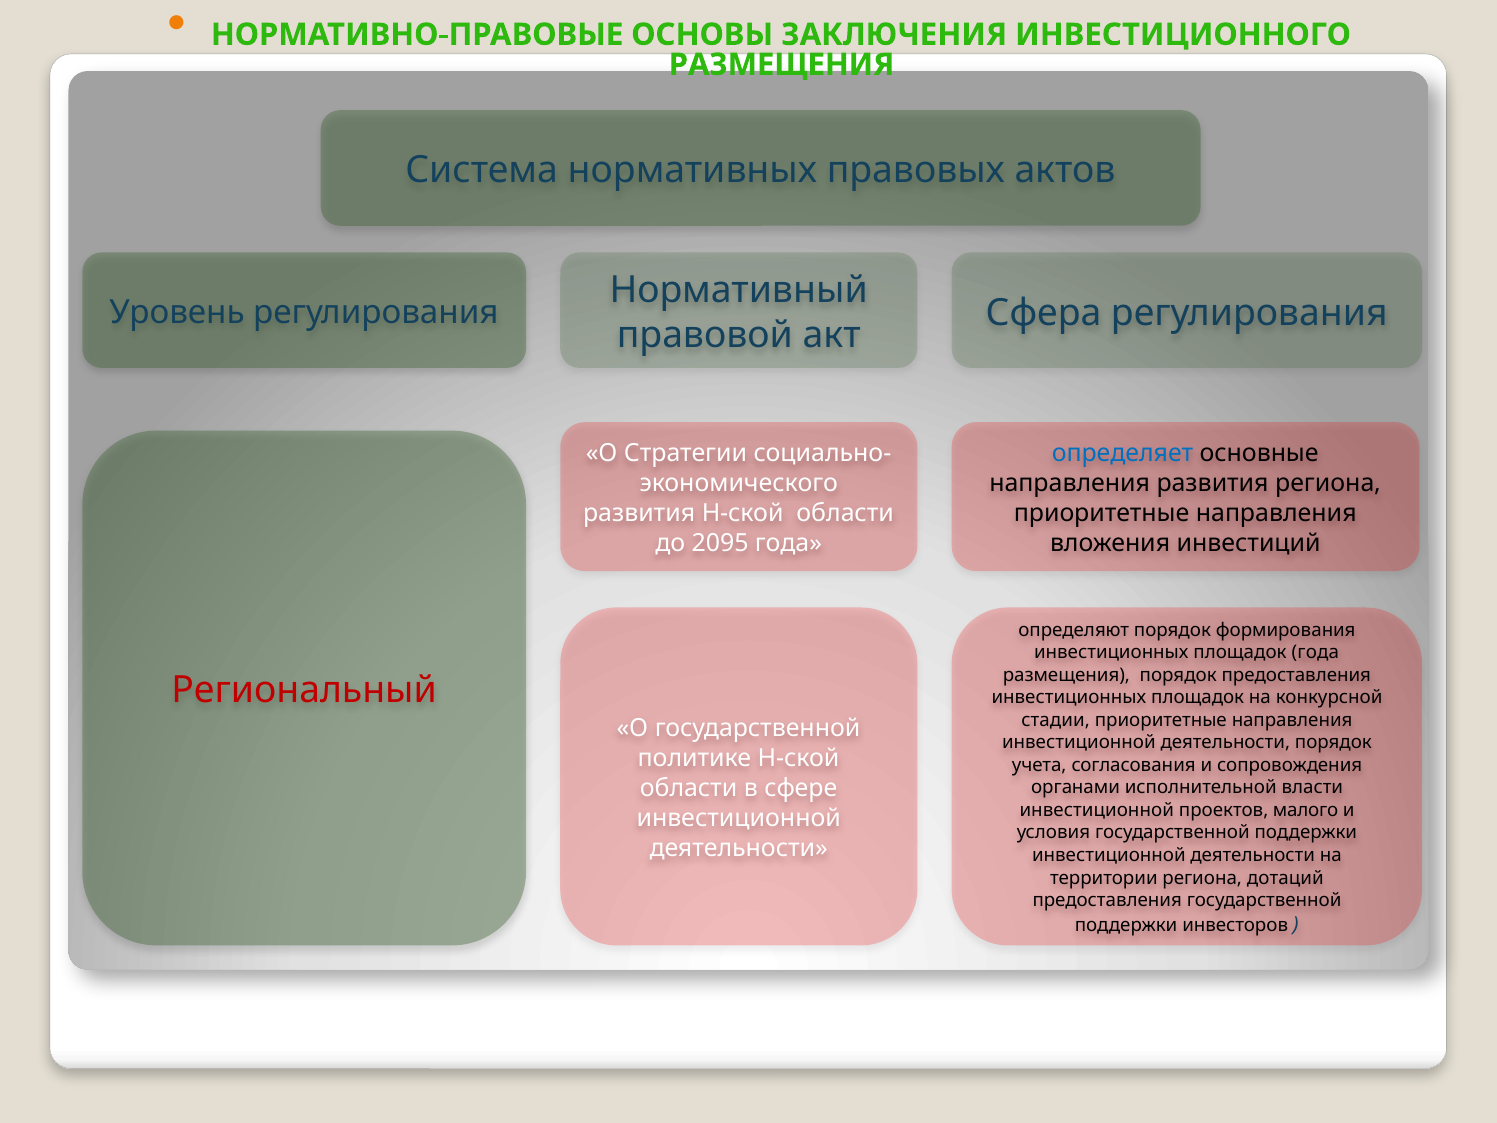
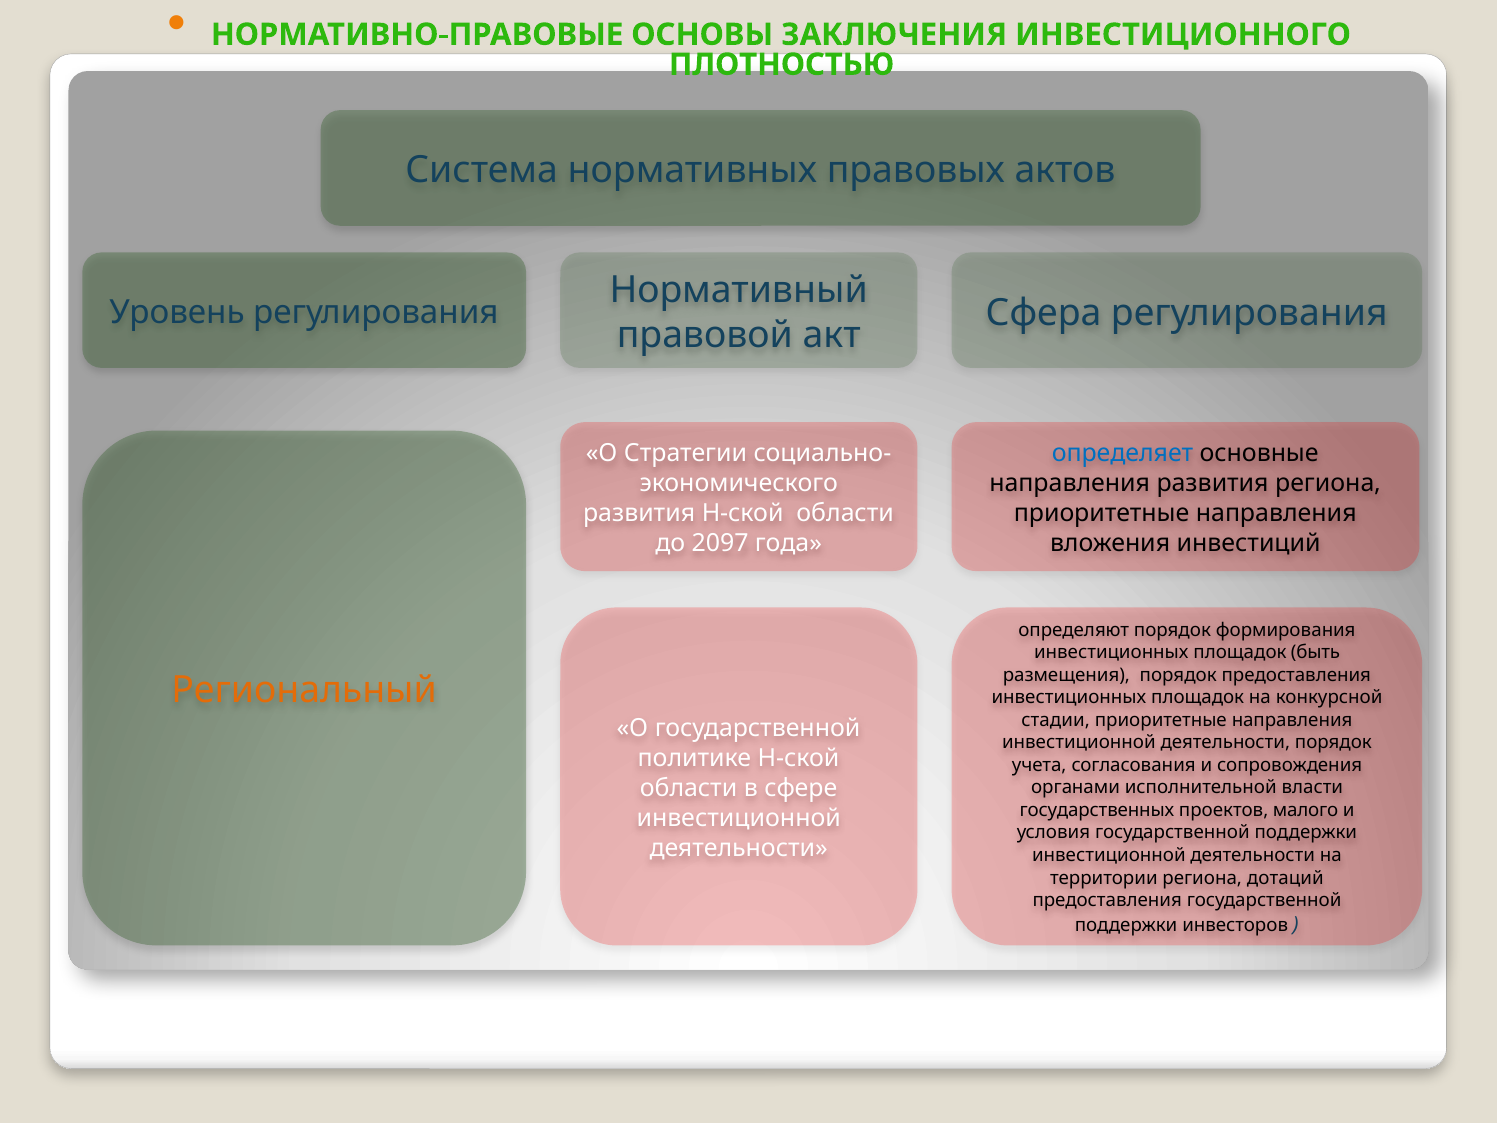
РАЗМЕЩЕНИЯ: РАЗМЕЩЕНИЯ -> ПЛОТНОСТЬЮ (782, 65)
2095: 2095 -> 2097 (720, 543)
площадок года: года -> быть (1316, 652)
Региональный colour: red -> orange (304, 690)
инвестиционной: инвестиционной -> государственных (1097, 810)
